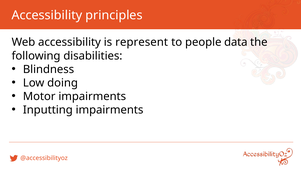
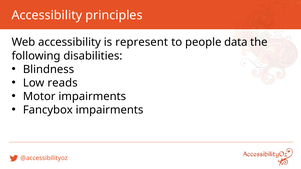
doing: doing -> reads (63, 83)
Inputting: Inputting -> Fancybox (48, 110)
